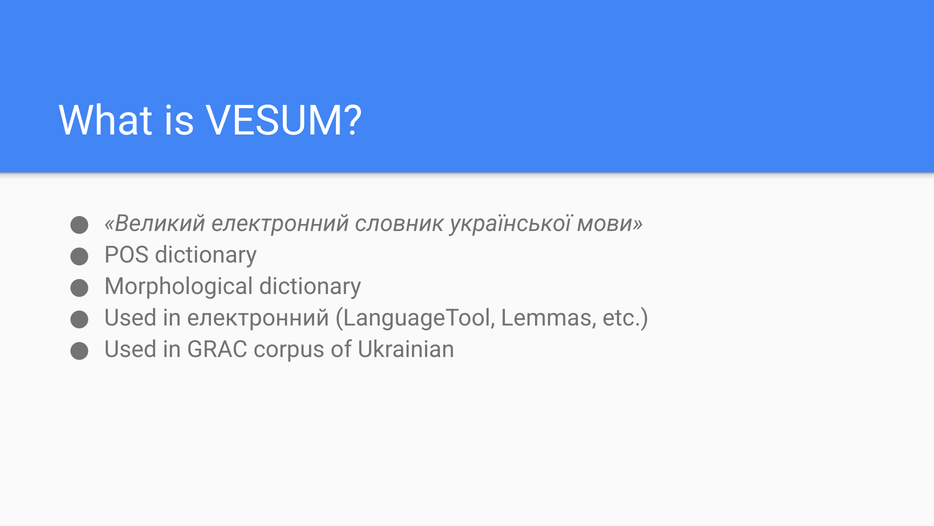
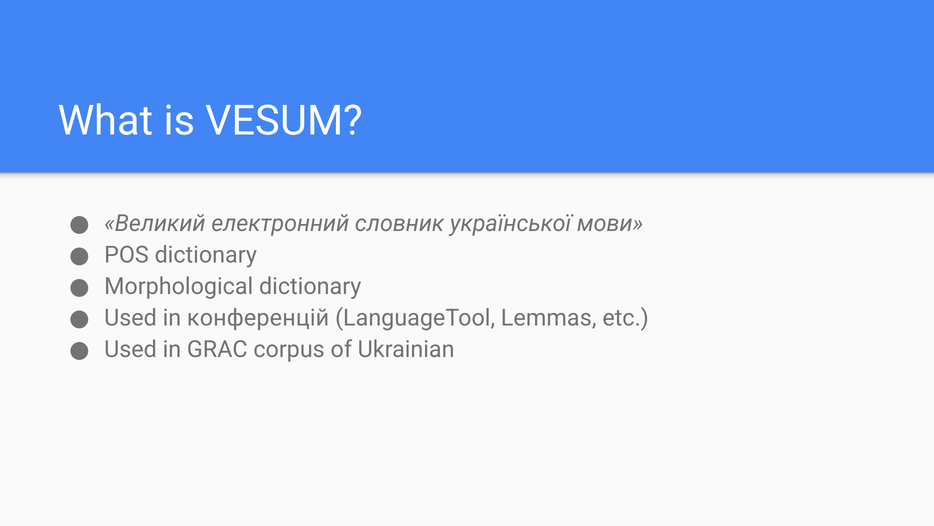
in електронний: електронний -> конференцій (258, 318)
